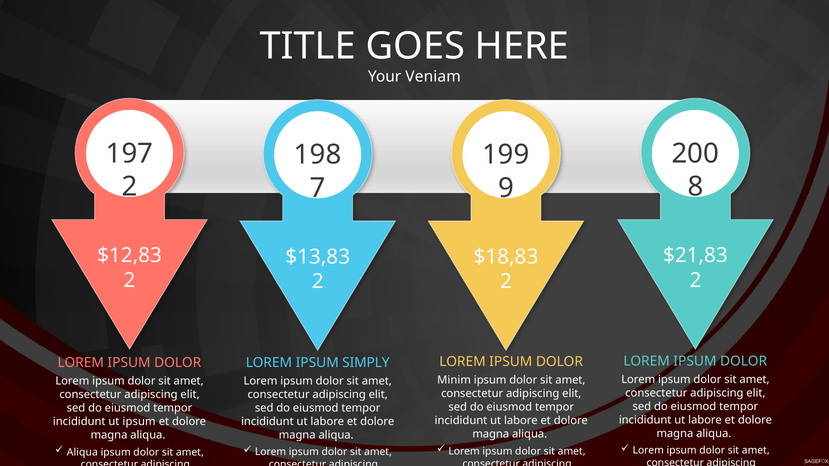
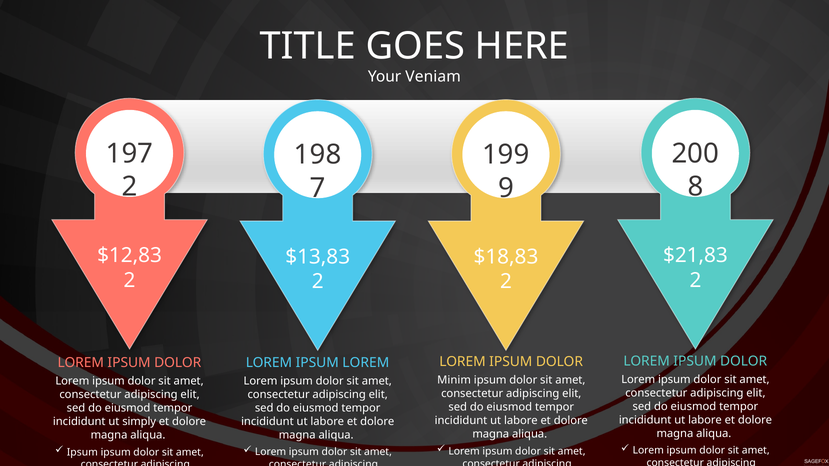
IPSUM SIMPLY: SIMPLY -> LOREM (366, 363)
ut ipsum: ipsum -> simply (139, 422)
Aliqua: Aliqua -> Ipsum (82, 452)
